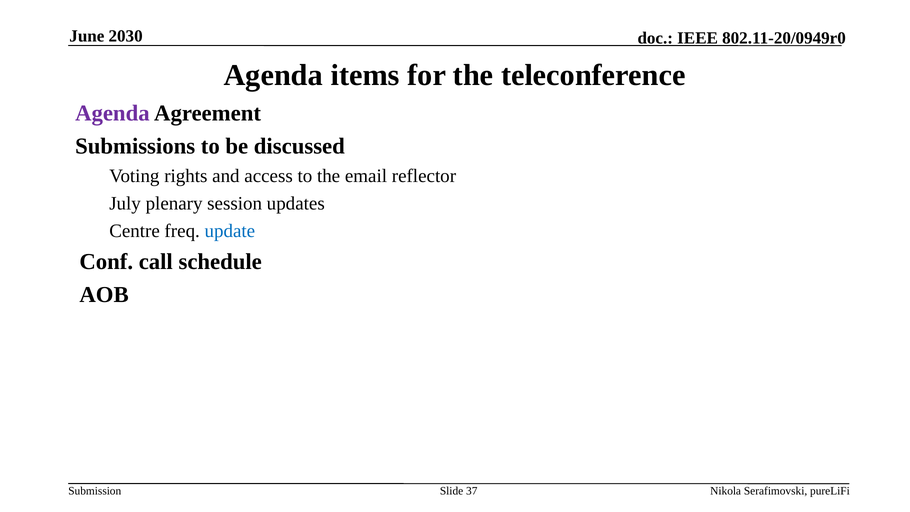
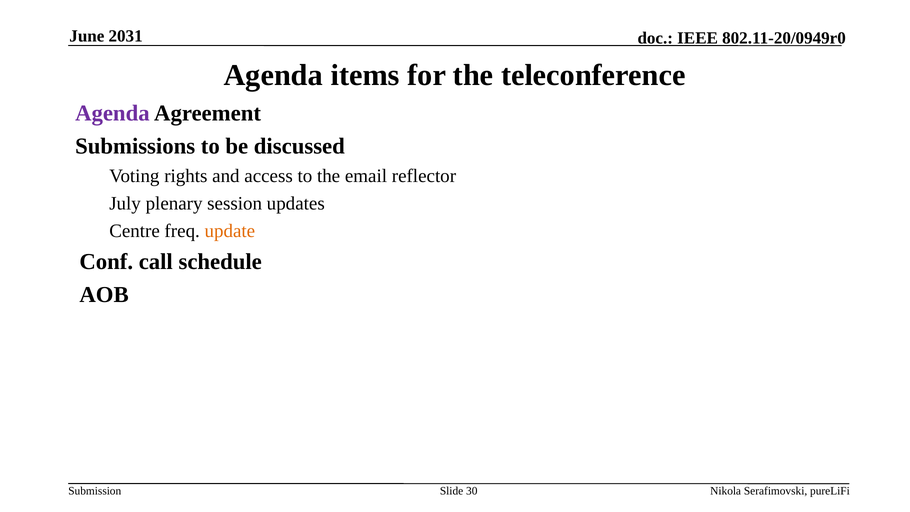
2030: 2030 -> 2031 (126, 36)
update colour: blue -> orange (230, 231)
37: 37 -> 30 (472, 491)
